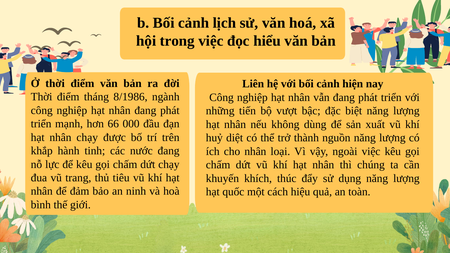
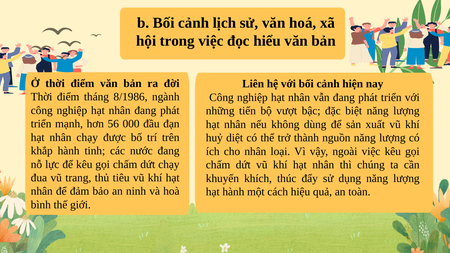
66: 66 -> 56 (113, 124)
hạt quốc: quốc -> hành (233, 192)
